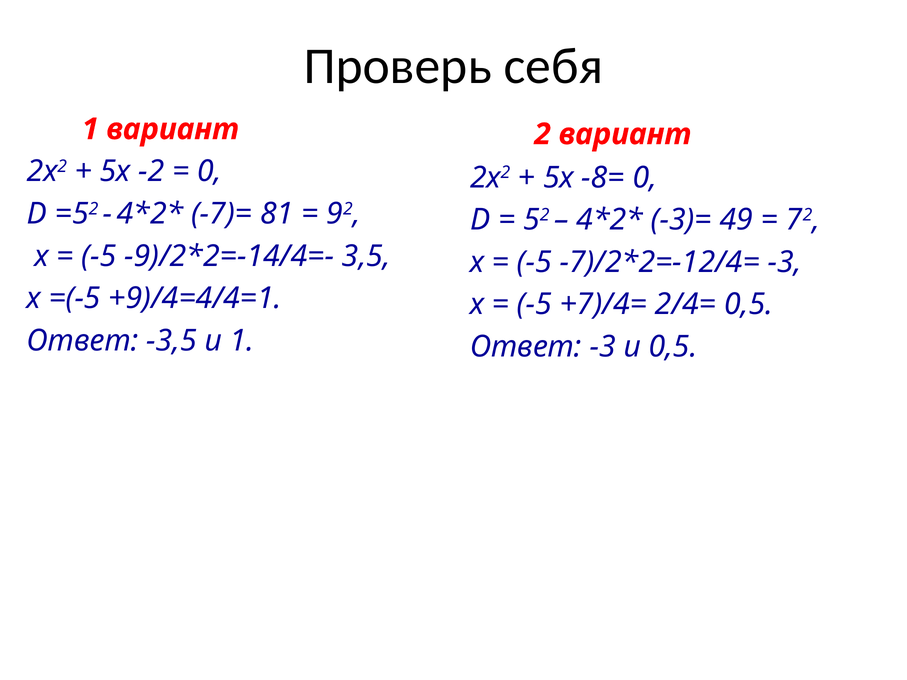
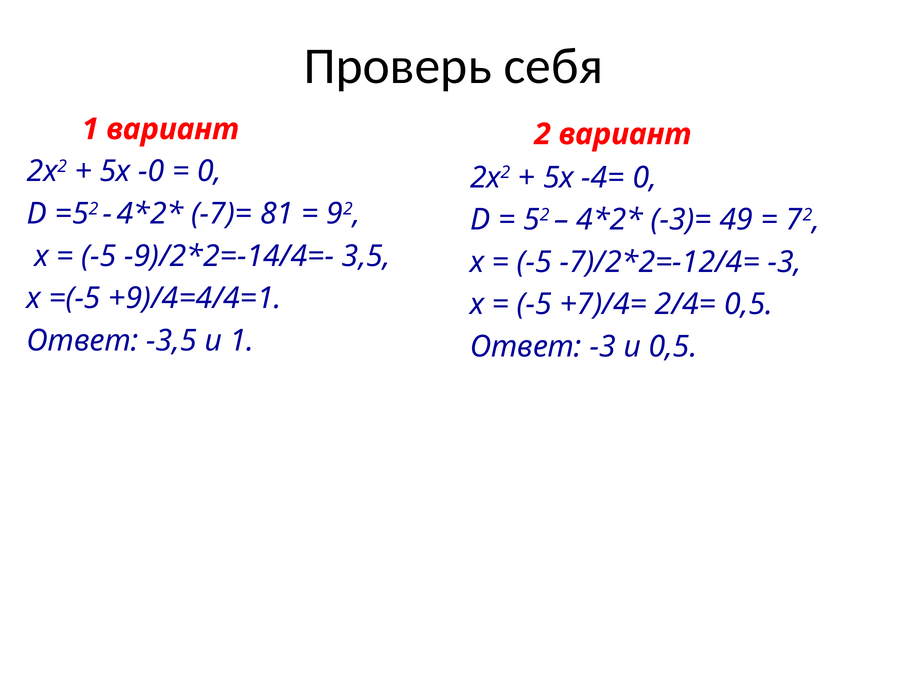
-2: -2 -> -0 (151, 172)
-8=: -8= -> -4= (603, 178)
